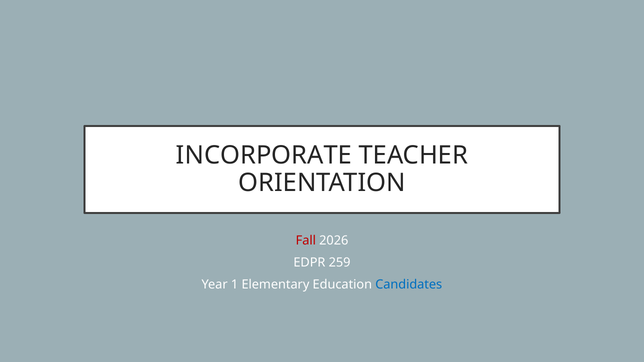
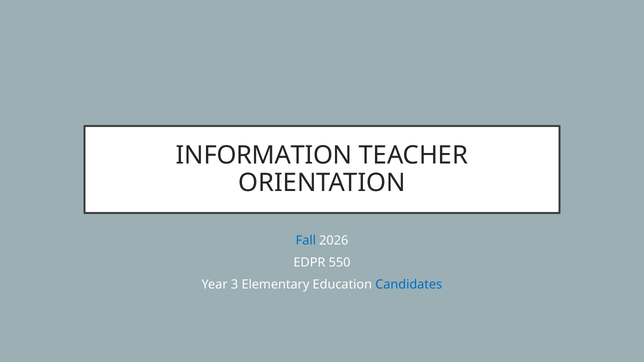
INCORPORATE: INCORPORATE -> INFORMATION (264, 156)
Fall colour: red -> blue (306, 241)
259: 259 -> 550 (340, 263)
1: 1 -> 3 (235, 285)
